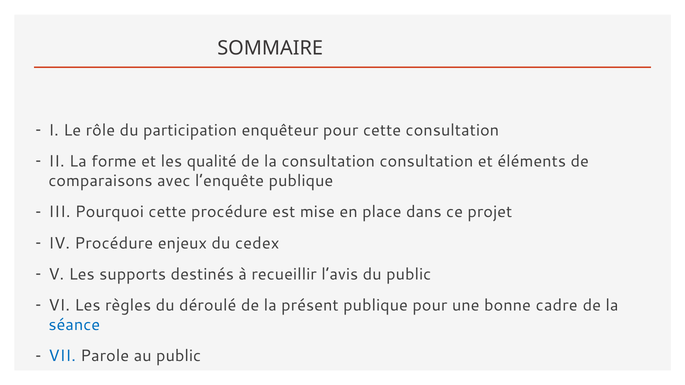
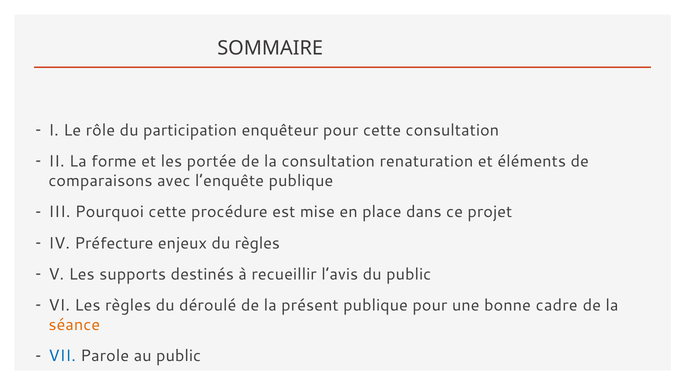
qualité: qualité -> portée (212, 161)
consultation consultation: consultation -> renaturation (426, 161)
IV Procédure: Procédure -> Préfecture (114, 243)
du cedex: cedex -> règles (257, 243)
séance colour: blue -> orange (74, 325)
